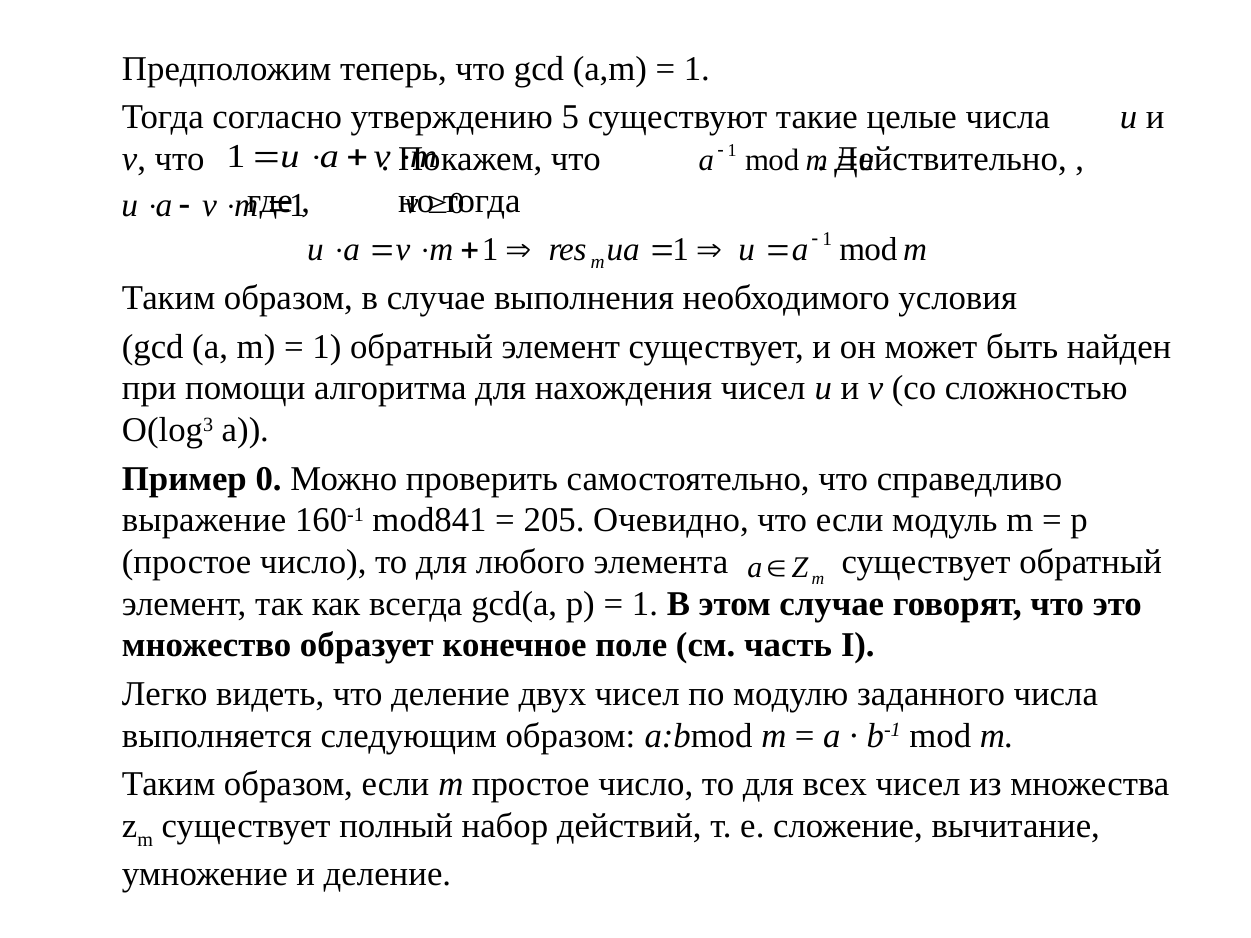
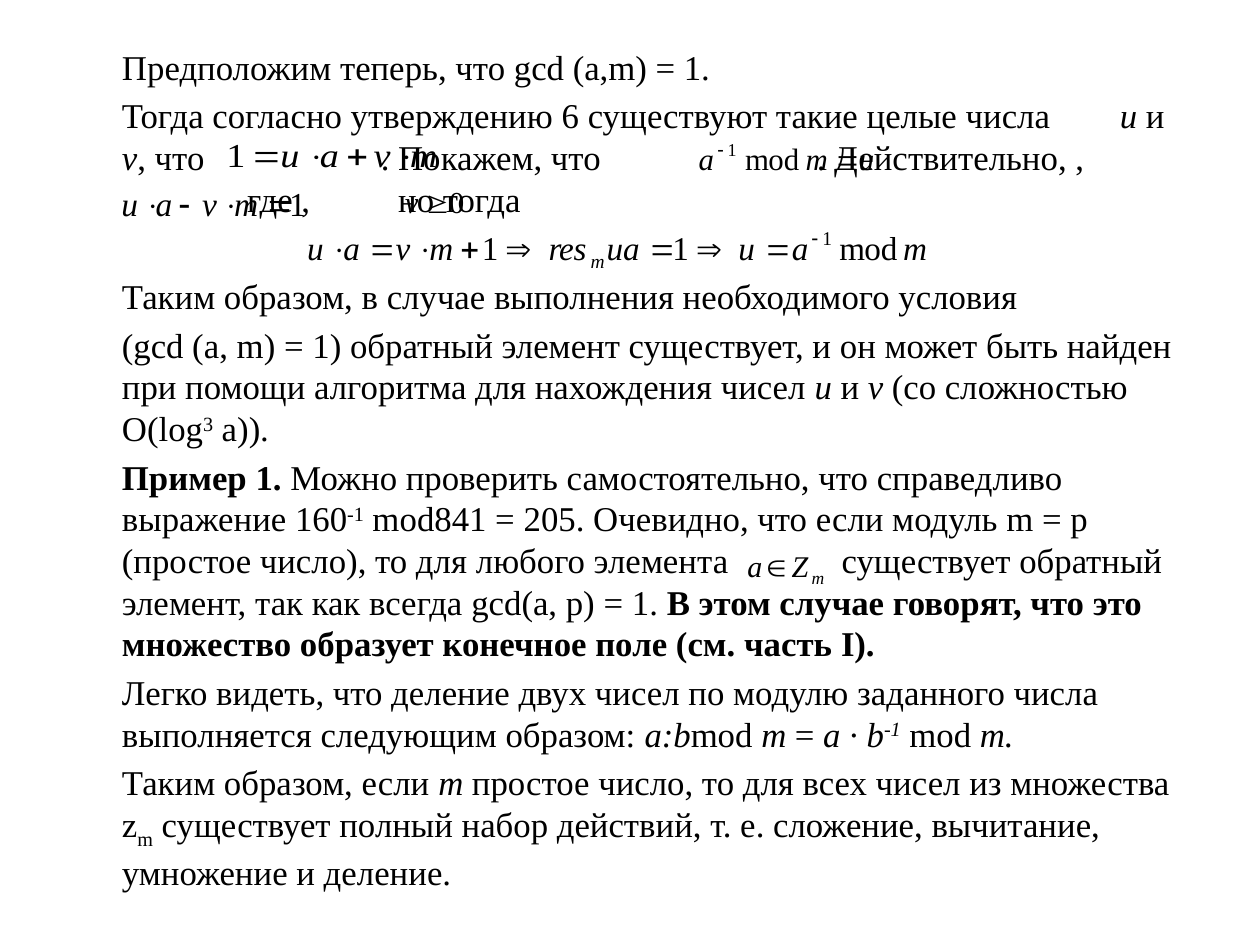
5: 5 -> 6 (570, 117)
Пример 0: 0 -> 1 (269, 479)
